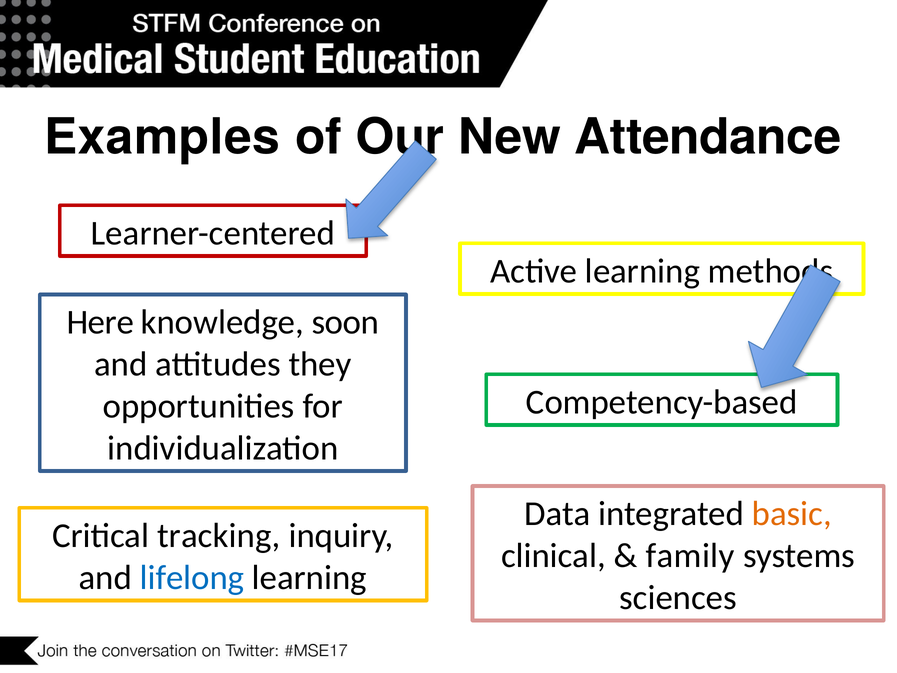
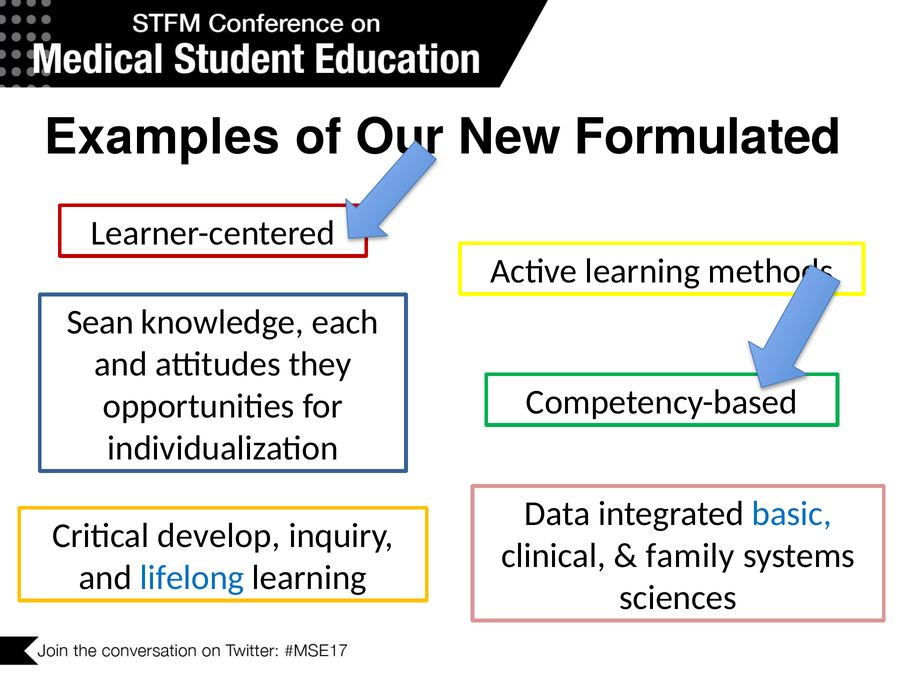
Attendance: Attendance -> Formulated (708, 137)
Here: Here -> Sean (100, 322)
soon: soon -> each (345, 322)
basic colour: orange -> blue (792, 514)
tracking: tracking -> develop (219, 535)
